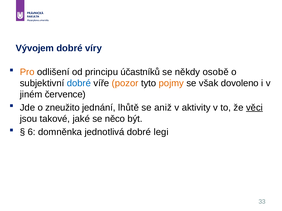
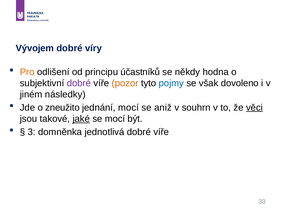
osobě: osobě -> hodna (216, 72)
dobré colour: blue -> purple (79, 83)
pojmy colour: orange -> blue (171, 83)
července: července -> následky (65, 95)
jednání lhůtě: lhůtě -> mocí (128, 108)
aktivity: aktivity -> souhrn (196, 108)
jaké underline: none -> present (81, 119)
se něco: něco -> mocí (115, 119)
6: 6 -> 3 (32, 132)
legi: legi -> víře (161, 132)
